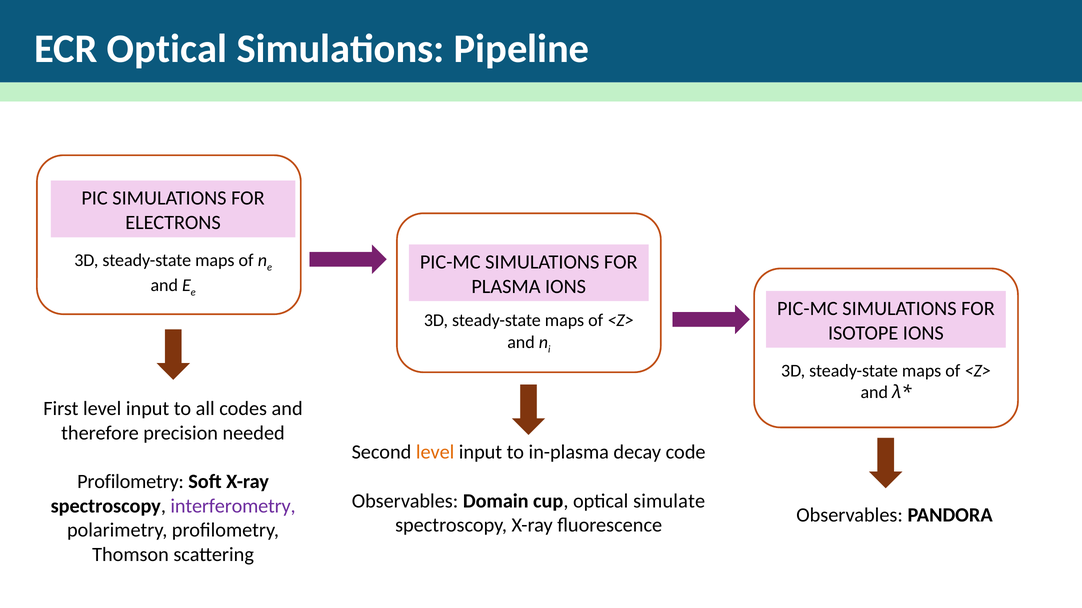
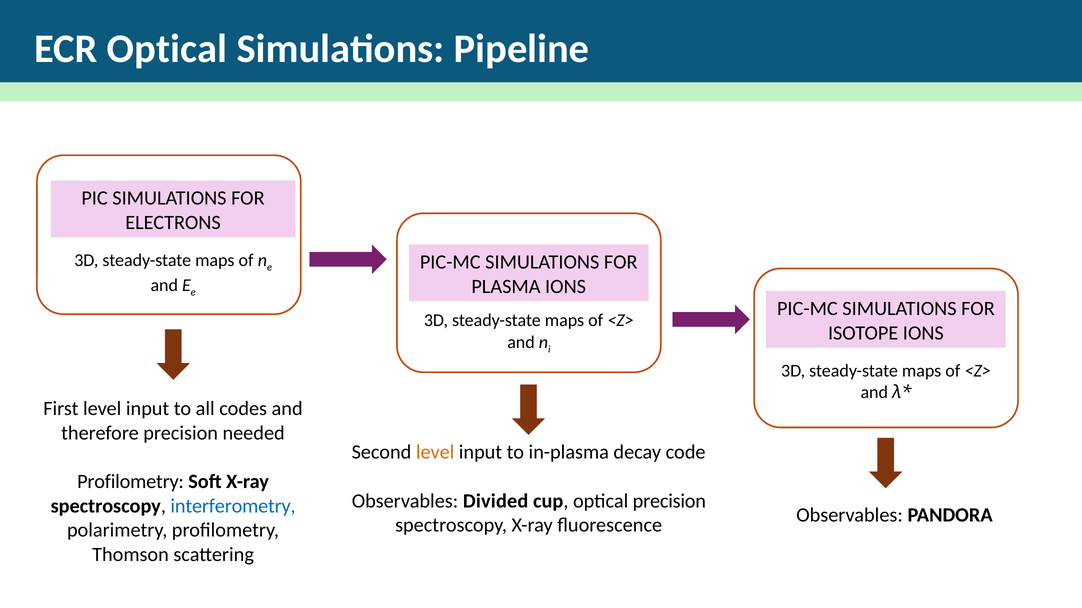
Domain: Domain -> Divided (496, 501)
optical simulate: simulate -> precision (669, 501)
interferometry colour: purple -> blue (233, 506)
